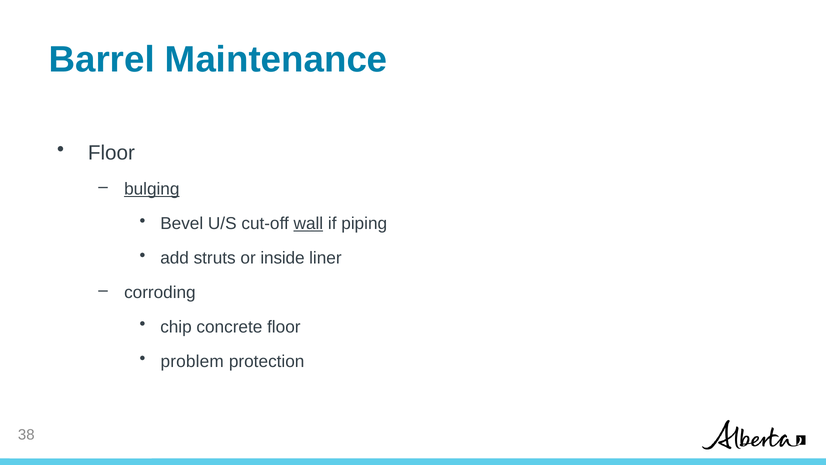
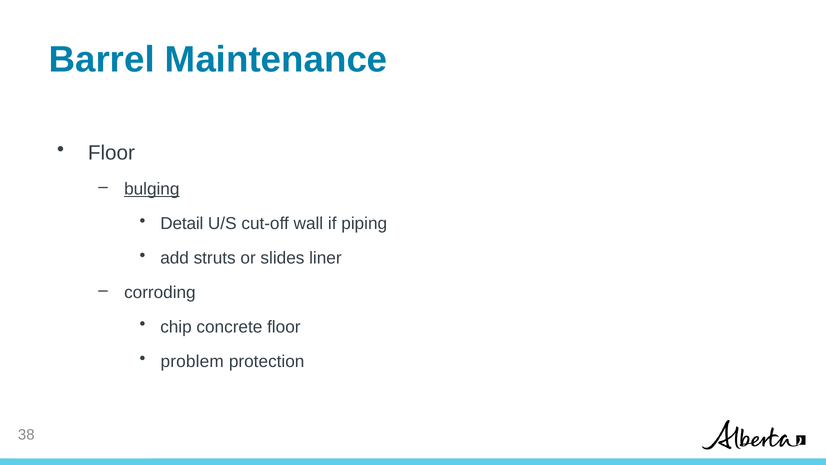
Bevel: Bevel -> Detail (182, 224)
wall underline: present -> none (308, 224)
inside: inside -> slides (282, 258)
